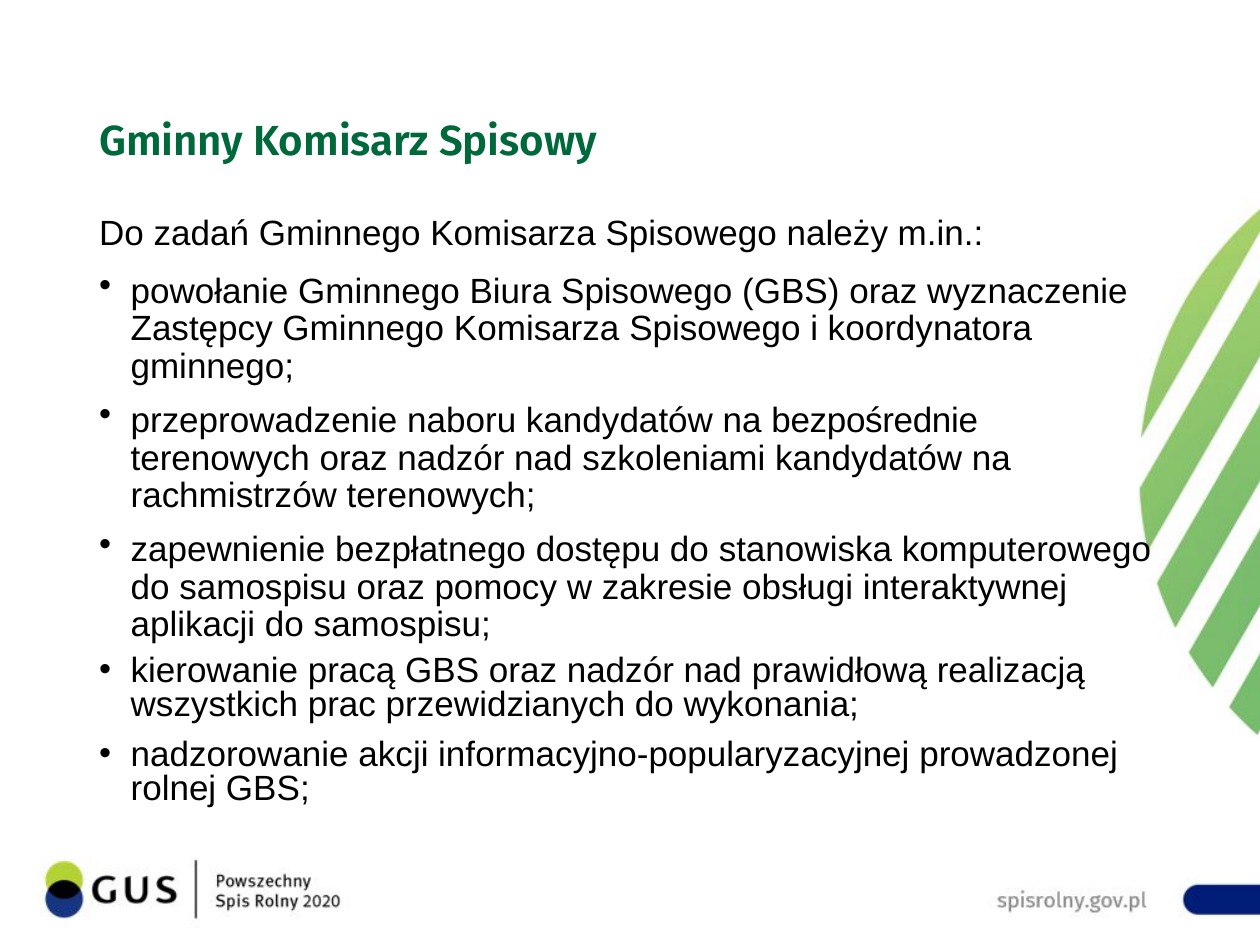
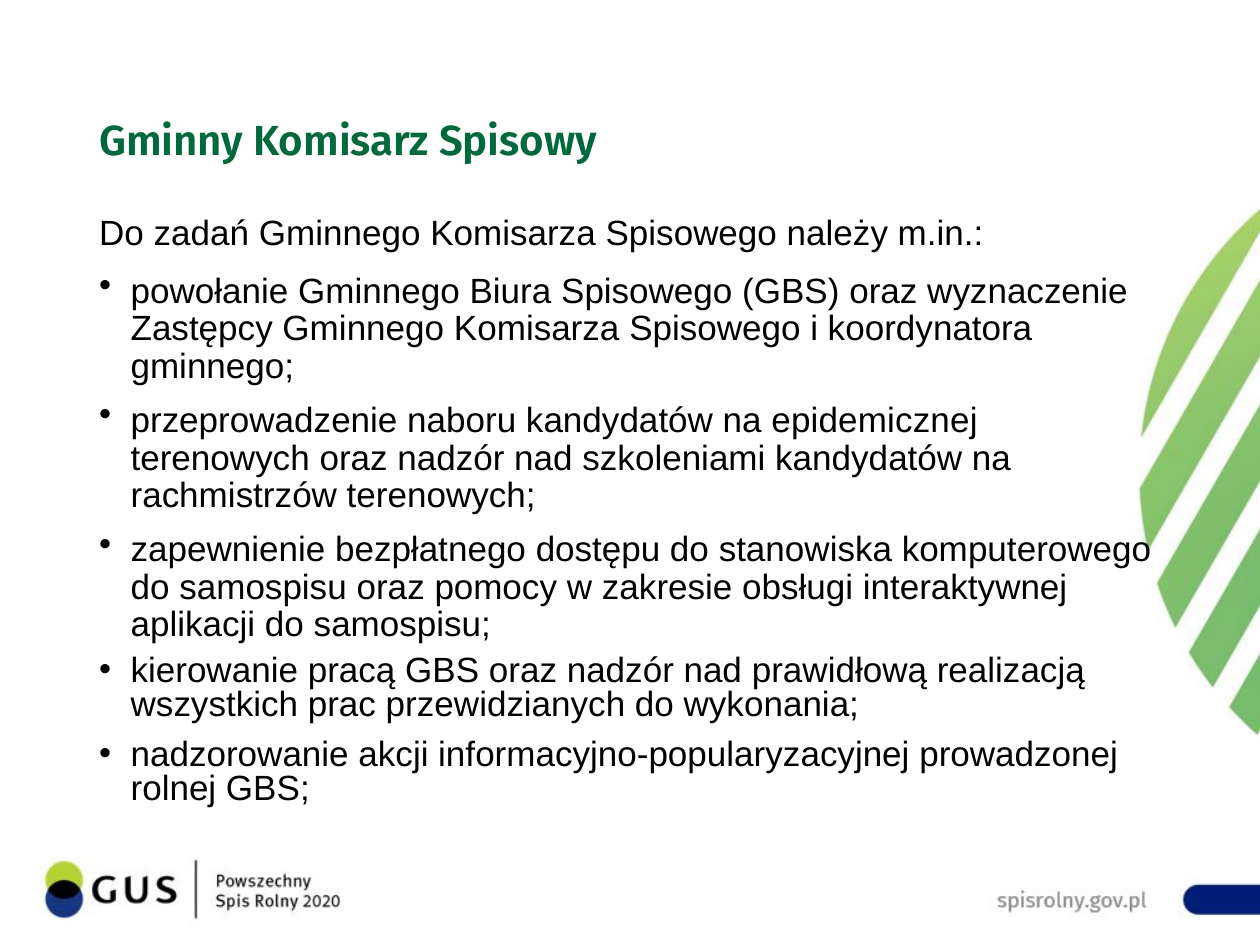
bezpośrednie: bezpośrednie -> epidemicznej (874, 421)
